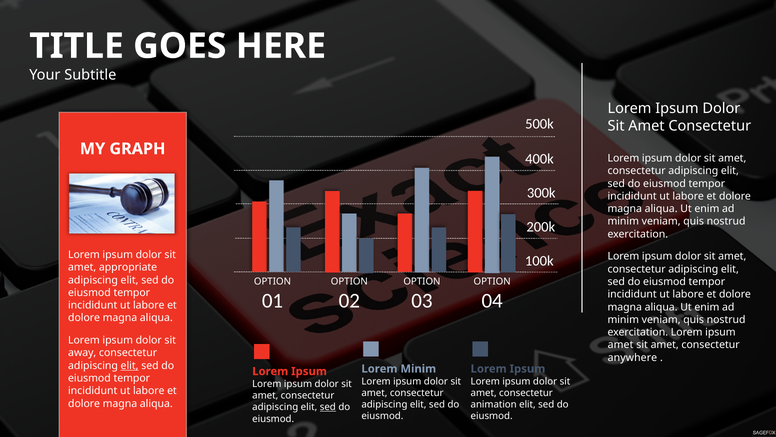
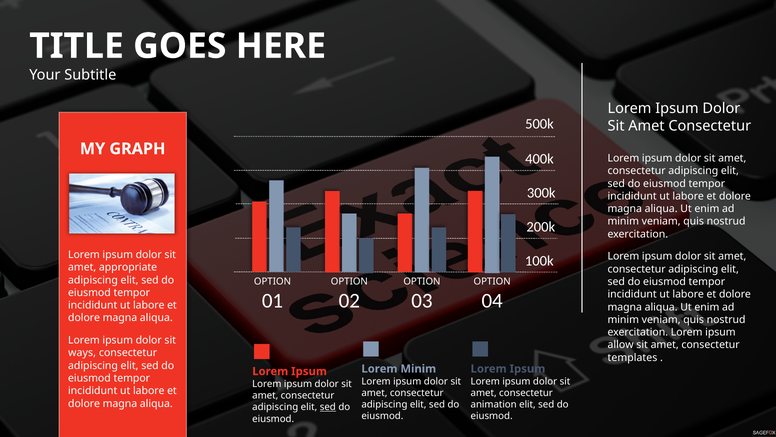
amet: amet -> allow (621, 345)
away: away -> ways (82, 353)
anywhere: anywhere -> templates (632, 357)
elit underline: present -> none (130, 365)
